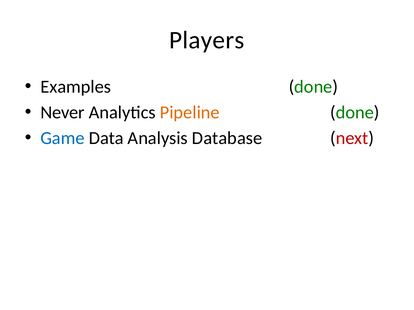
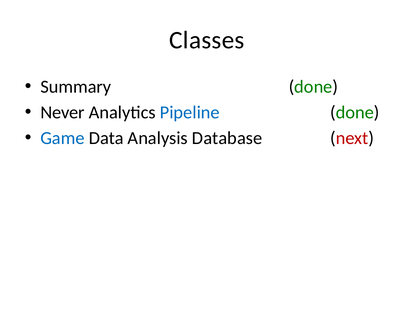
Players: Players -> Classes (207, 40)
Examples: Examples -> Summary (76, 87)
Pipeline colour: orange -> blue (190, 113)
